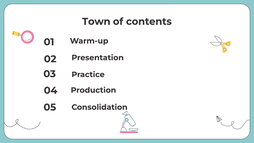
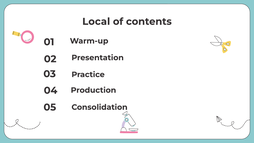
Town: Town -> Local (96, 22)
